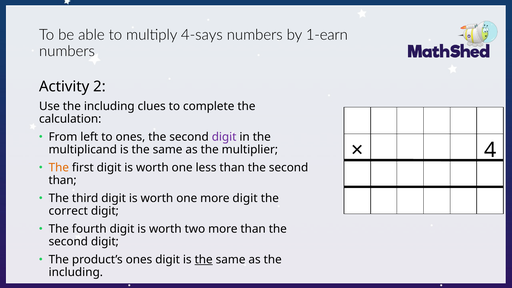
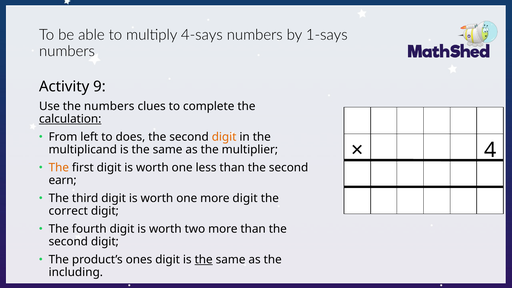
1-earn: 1-earn -> 1-says (327, 35)
Activity 2: 2 -> 9 (99, 87)
Use the including: including -> numbers (109, 106)
calculation underline: none -> present (70, 119)
to ones: ones -> does (130, 137)
digit colour: purple -> orange (224, 137)
than: than -> earn (63, 180)
